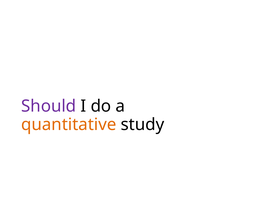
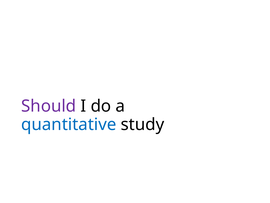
quantitative colour: orange -> blue (69, 124)
